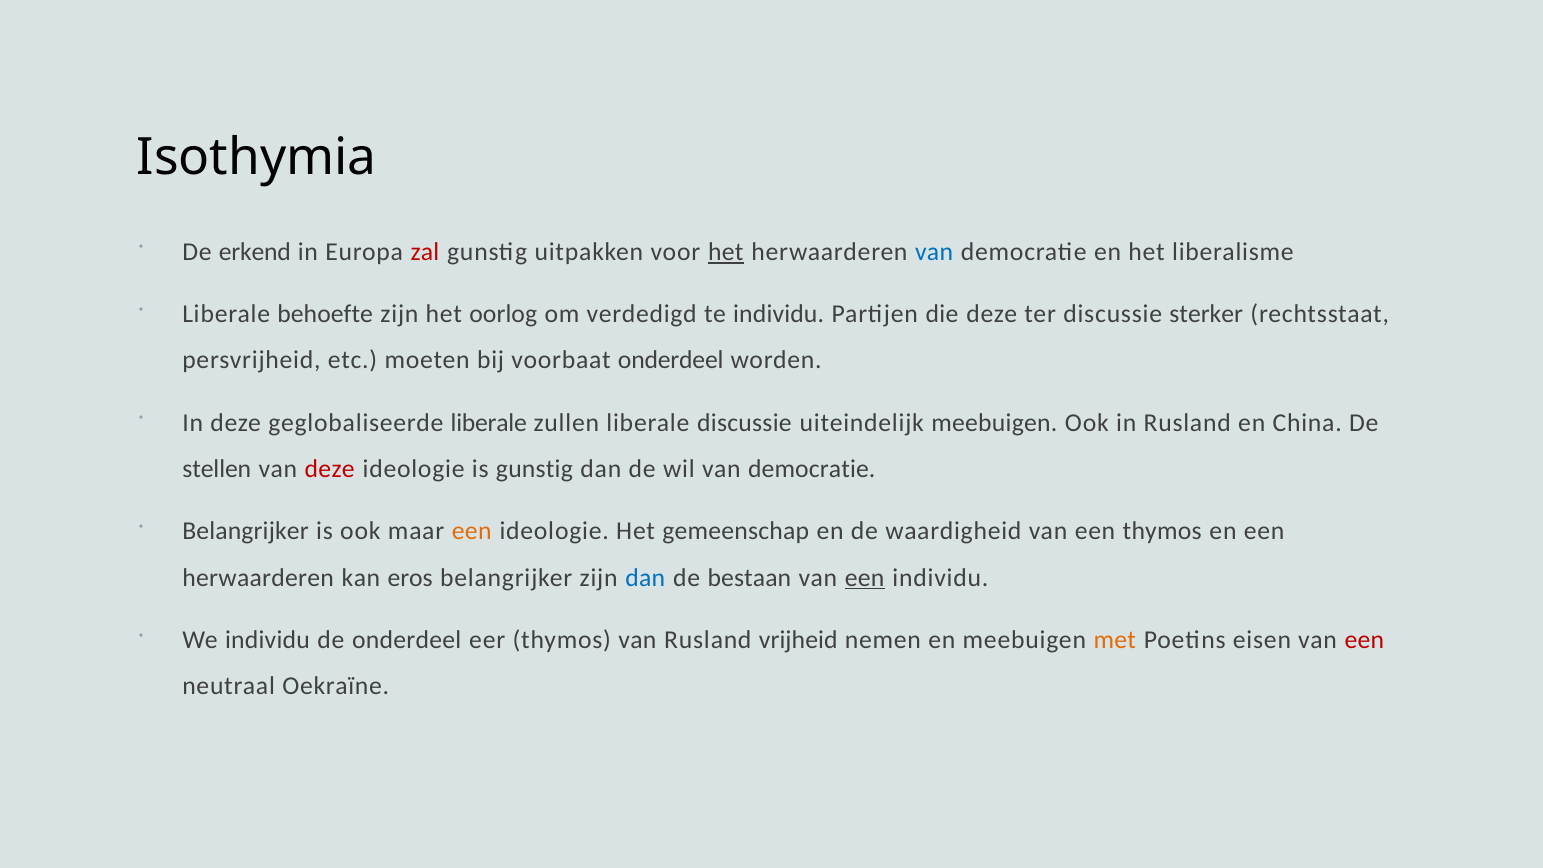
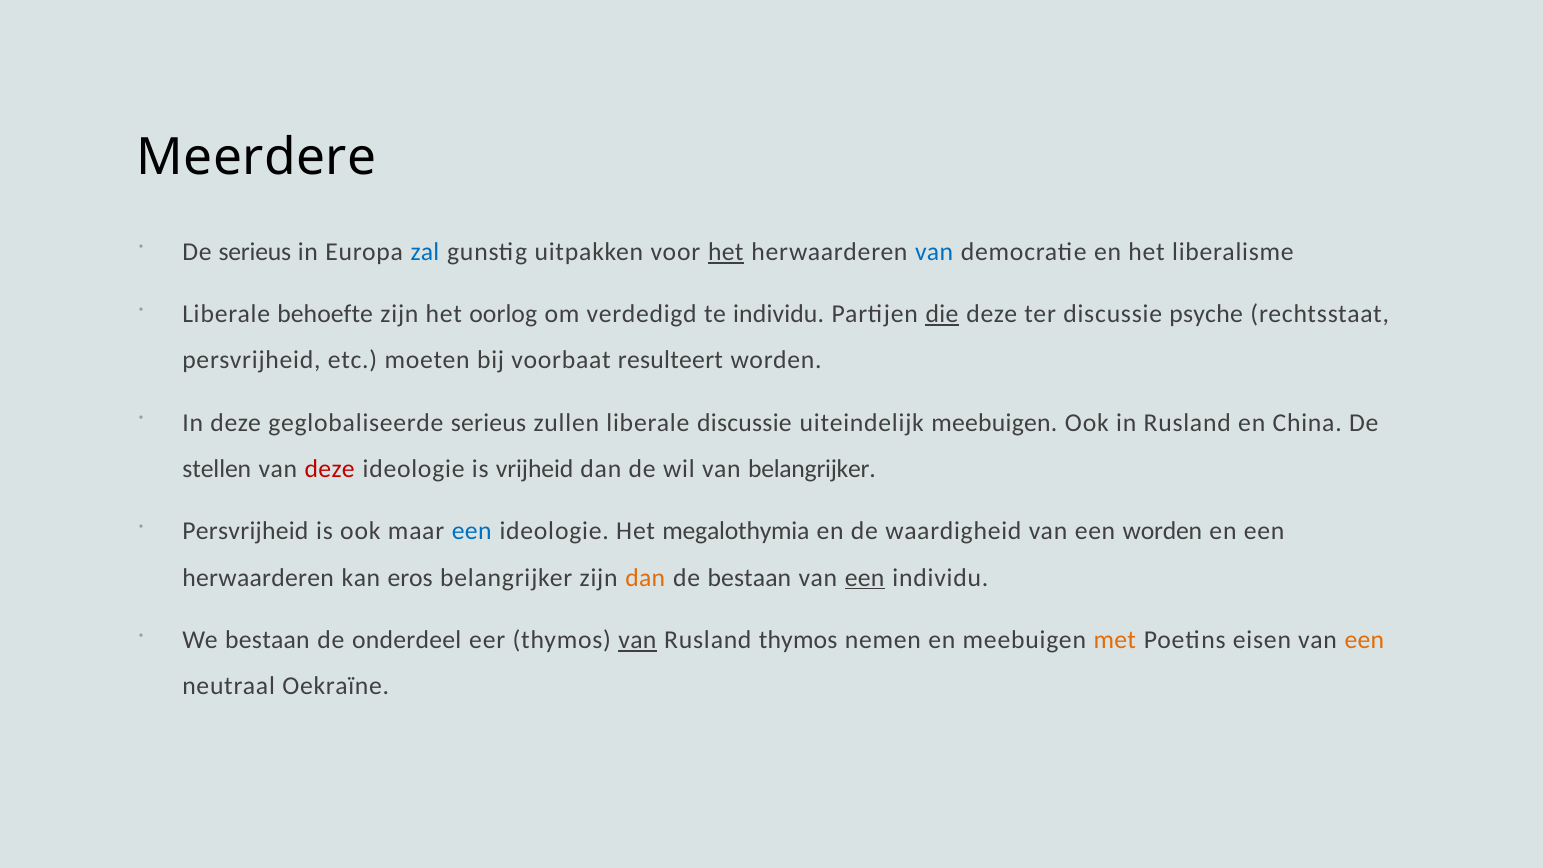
Isothymia: Isothymia -> Meerdere (257, 158)
De erkend: erkend -> serieus (255, 252)
zal colour: red -> blue (425, 252)
die underline: none -> present (942, 314)
sterker: sterker -> psyche (1206, 314)
voorbaat onderdeel: onderdeel -> resulteert (671, 360)
geglobaliseerde liberale: liberale -> serieus (488, 423)
is gunstig: gunstig -> vrijheid (535, 469)
wil van democratie: democratie -> belangrijker (812, 469)
Belangrijker: Belangrijker -> Persvrijheid (245, 531)
een colour: orange -> blue (472, 531)
gemeenschap: gemeenschap -> megalothymia (736, 531)
een thymos: thymos -> worden (1162, 531)
dan colour: blue -> orange (645, 577)
We individu: individu -> bestaan (267, 640)
van underline: none -> present (637, 640)
Rusland vrijheid: vrijheid -> thymos (798, 640)
een colour: red -> orange (1364, 640)
